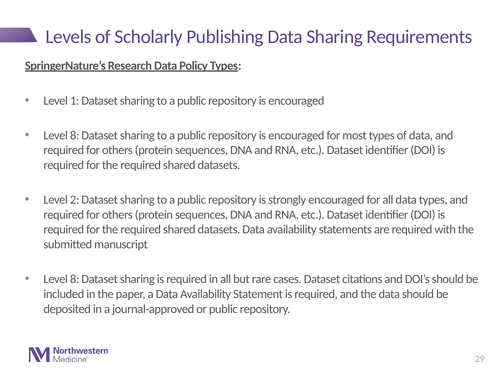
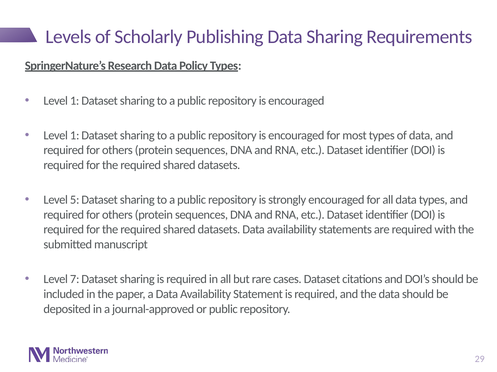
8: 8 -> 1 (75, 136)
2: 2 -> 5 (75, 200)
8: 8 -> 7 (75, 280)
